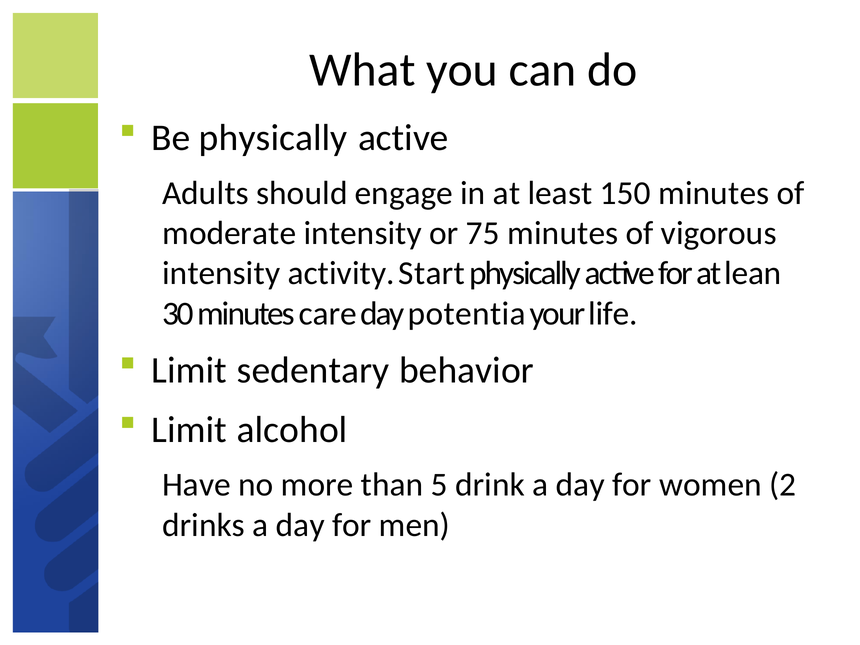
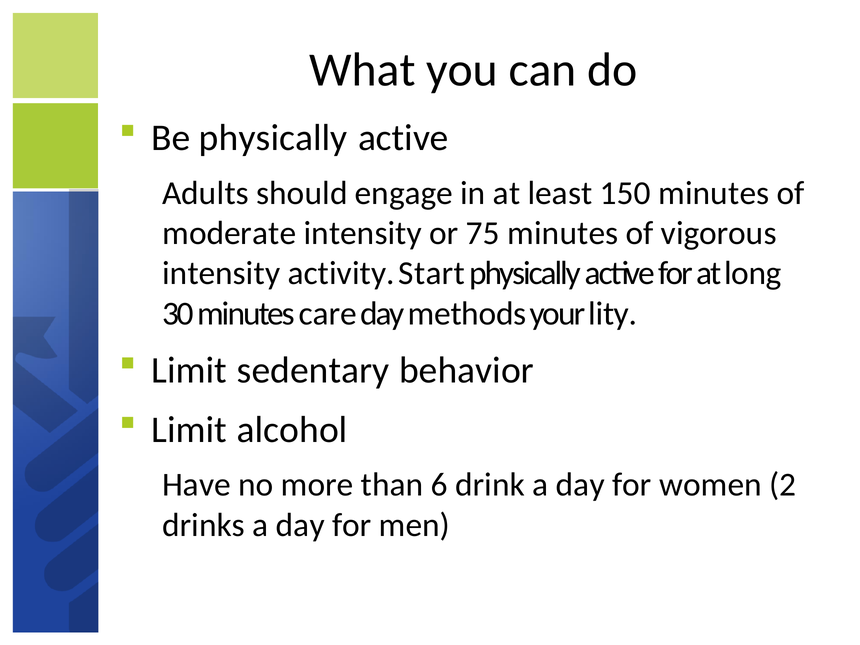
lean: lean -> long (753, 273)
potentia: potentia -> methods (467, 314)
life: life -> lity (613, 314)
5: 5 -> 6 (439, 485)
